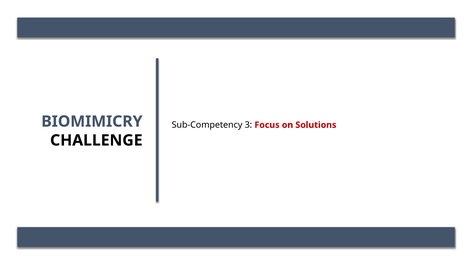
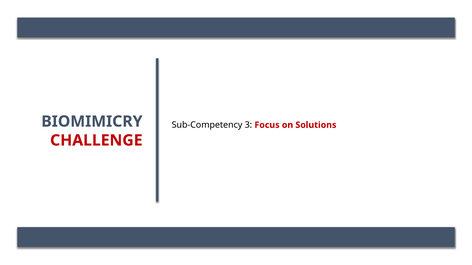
CHALLENGE colour: black -> red (96, 141)
